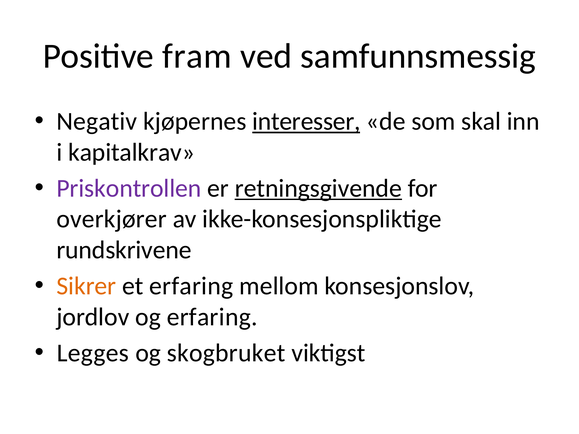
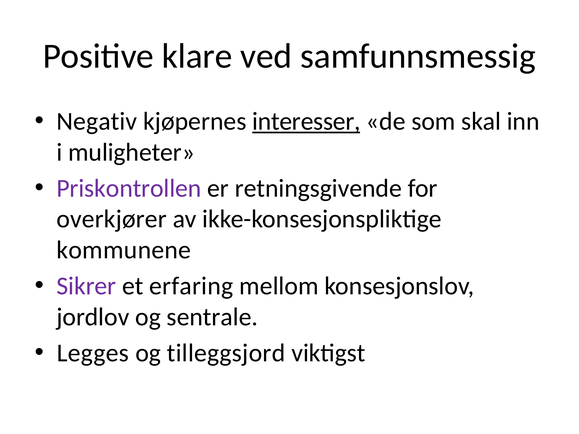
fram: fram -> klare (197, 56)
kapitalkrav: kapitalkrav -> muligheter (132, 152)
retningsgivende underline: present -> none (318, 188)
rundskrivene: rundskrivene -> kommunene (124, 250)
Sikrer colour: orange -> purple (86, 286)
og erfaring: erfaring -> sentrale (212, 317)
skogbruket: skogbruket -> tilleggsjord (226, 353)
